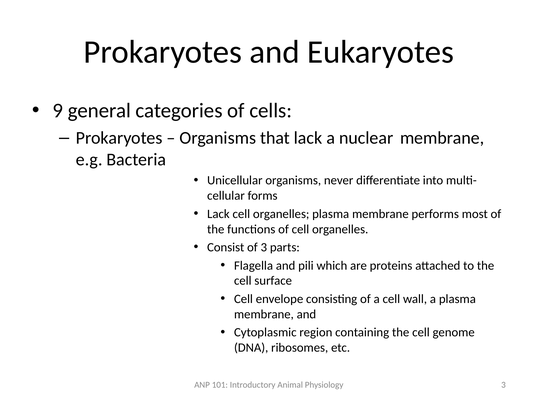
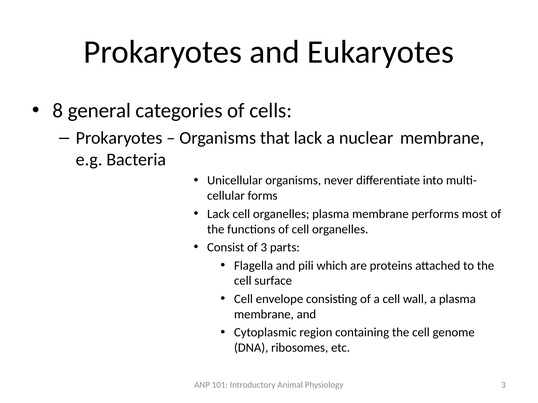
9: 9 -> 8 (58, 111)
